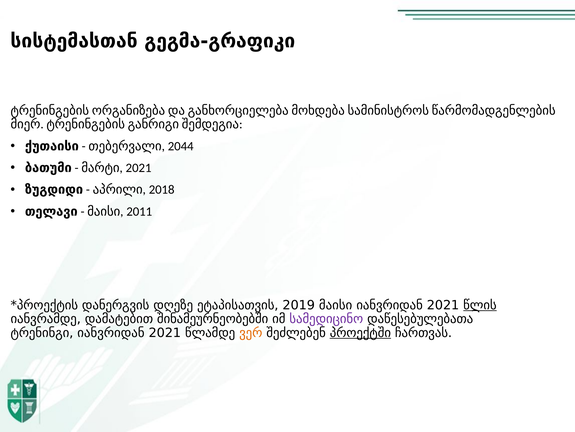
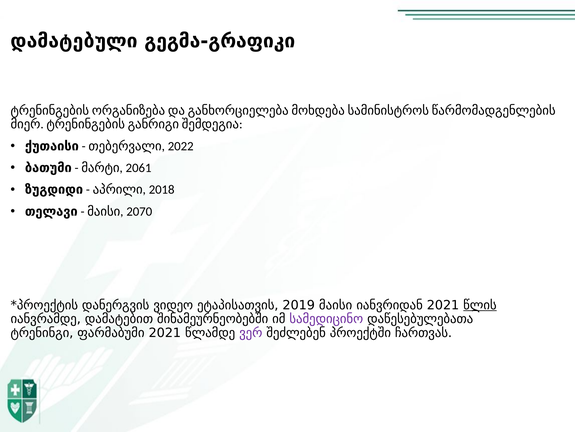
სისტემასთან: სისტემასთან -> დამატებული (74, 41)
2044: 2044 -> 2022 (181, 146)
2021: 2021 -> 2061 (139, 168)
2011: 2011 -> 2070 (139, 211)
დღეზე: დღეზე -> ვიდეო (173, 305)
ტრენინგი იანვრიდან: იანვრიდან -> ფარმაბუმი (111, 332)
ვერ colour: orange -> purple (251, 332)
პროექტში underline: present -> none (360, 332)
